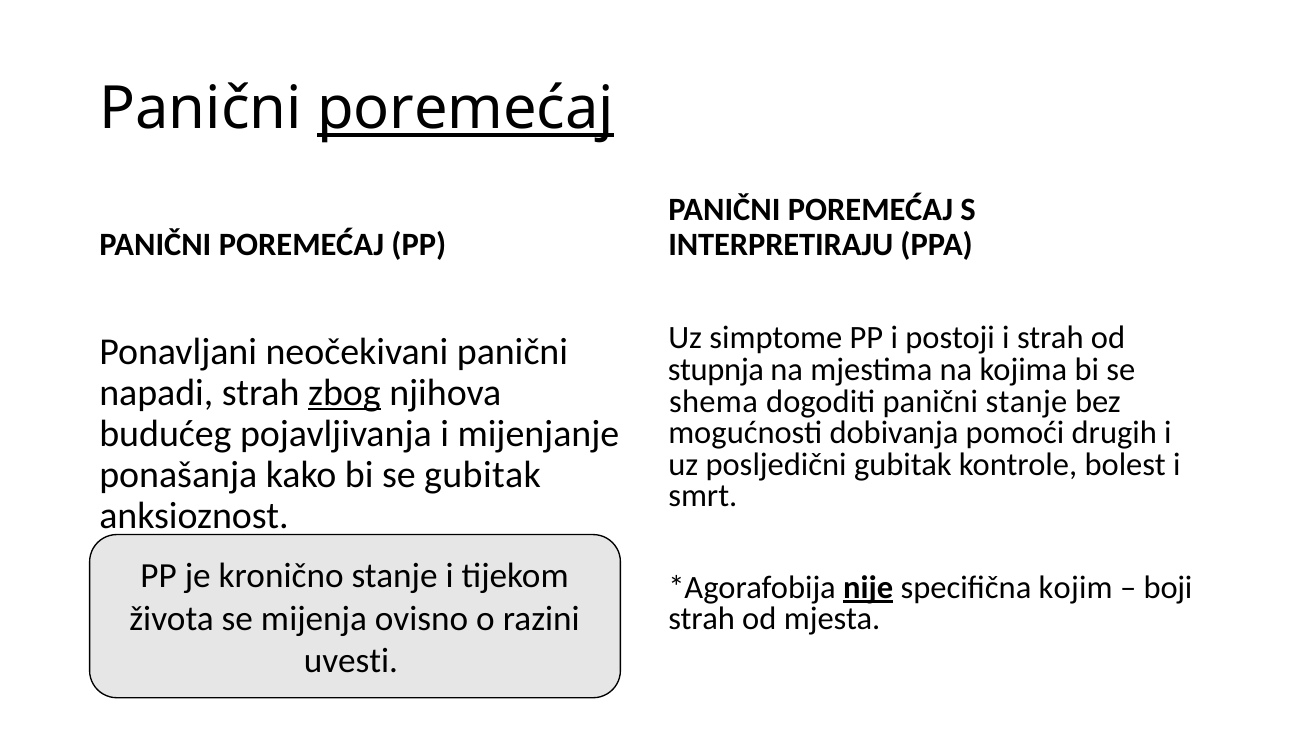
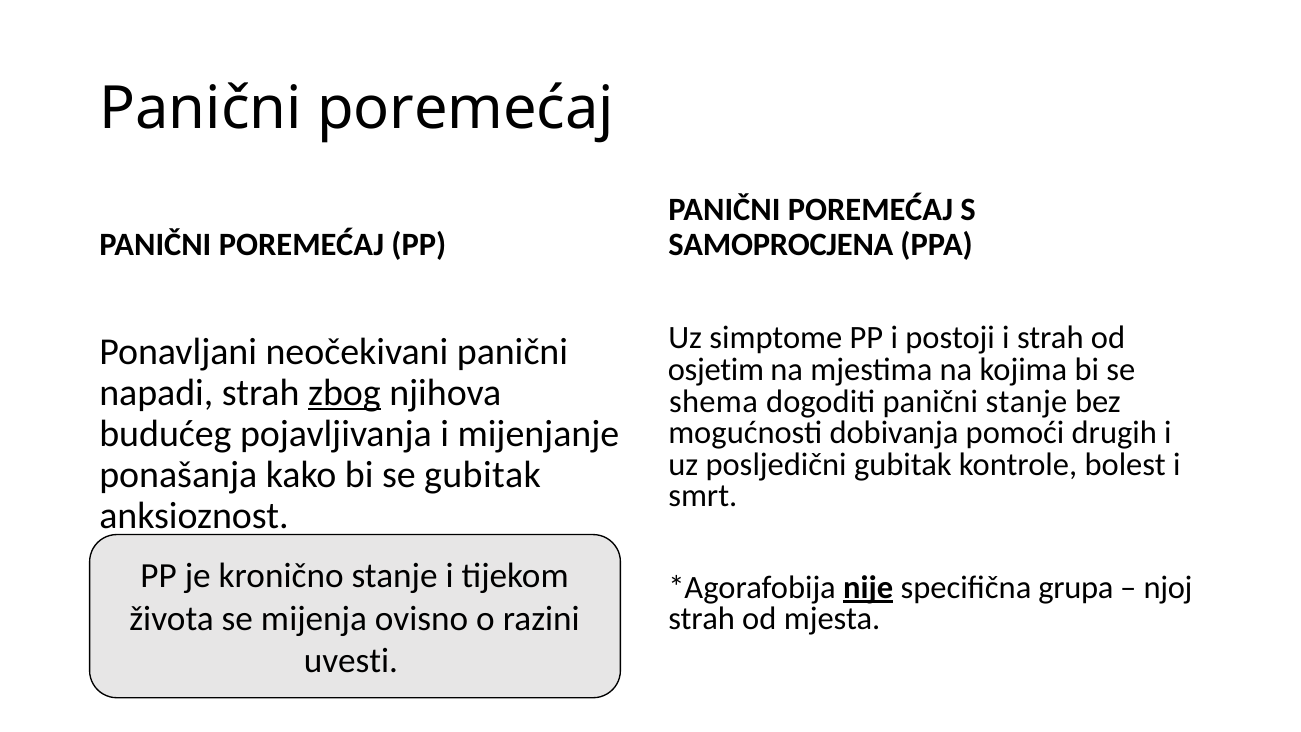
poremećaj underline: present -> none (466, 109)
INTERPRETIRAJU: INTERPRETIRAJU -> SAMOPROCJENA (781, 245)
stupnja: stupnja -> osjetim (716, 370)
kojim: kojim -> grupa (1076, 587)
boji: boji -> njoj (1168, 587)
